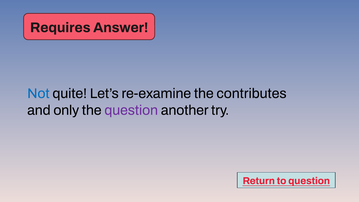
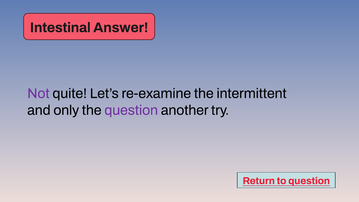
Requires: Requires -> Intestinal (60, 28)
Not colour: blue -> purple (38, 93)
contributes: contributes -> intermittent (252, 93)
